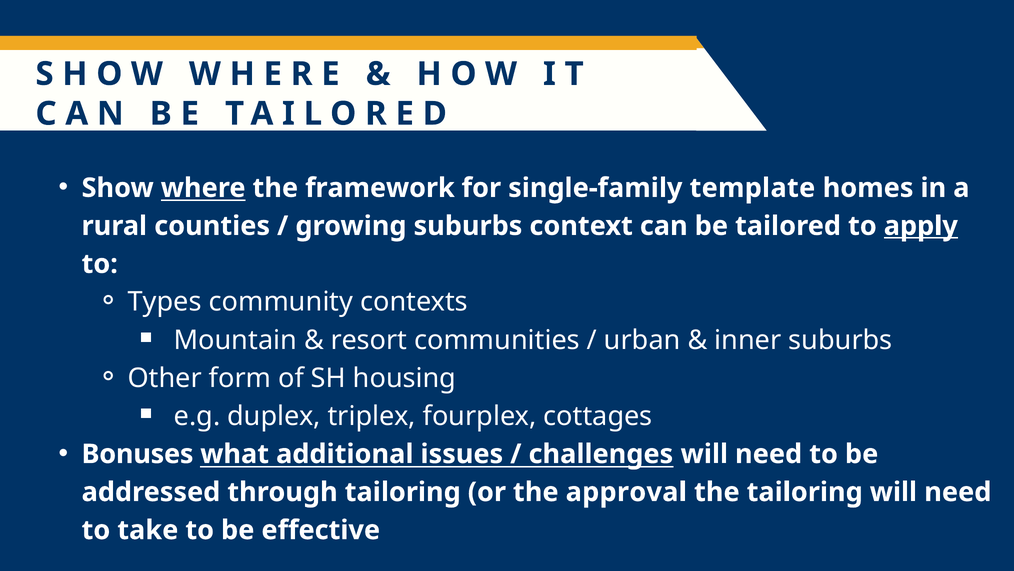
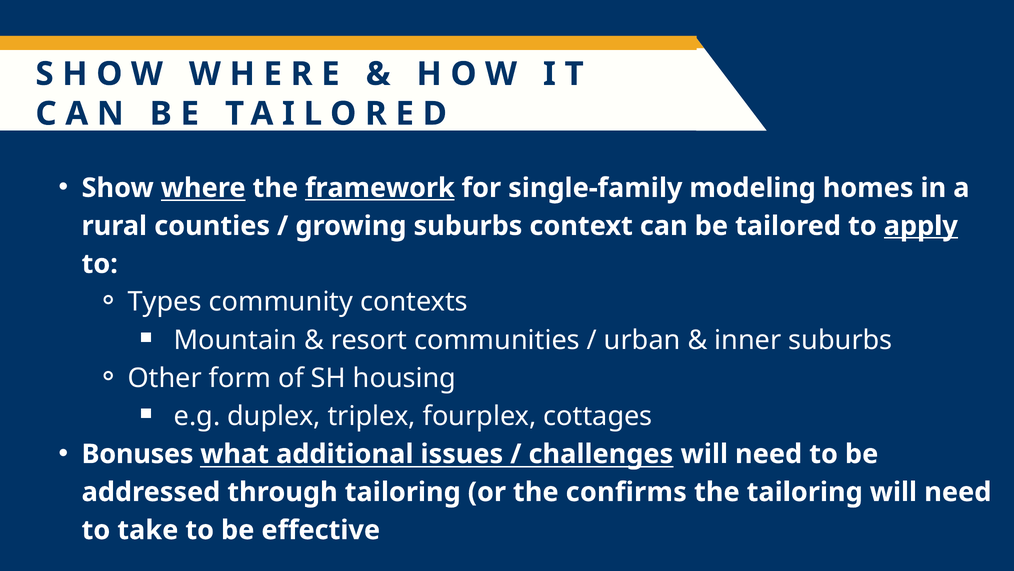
framework underline: none -> present (380, 188)
template: template -> modeling (753, 188)
approval: approval -> confirms (626, 492)
